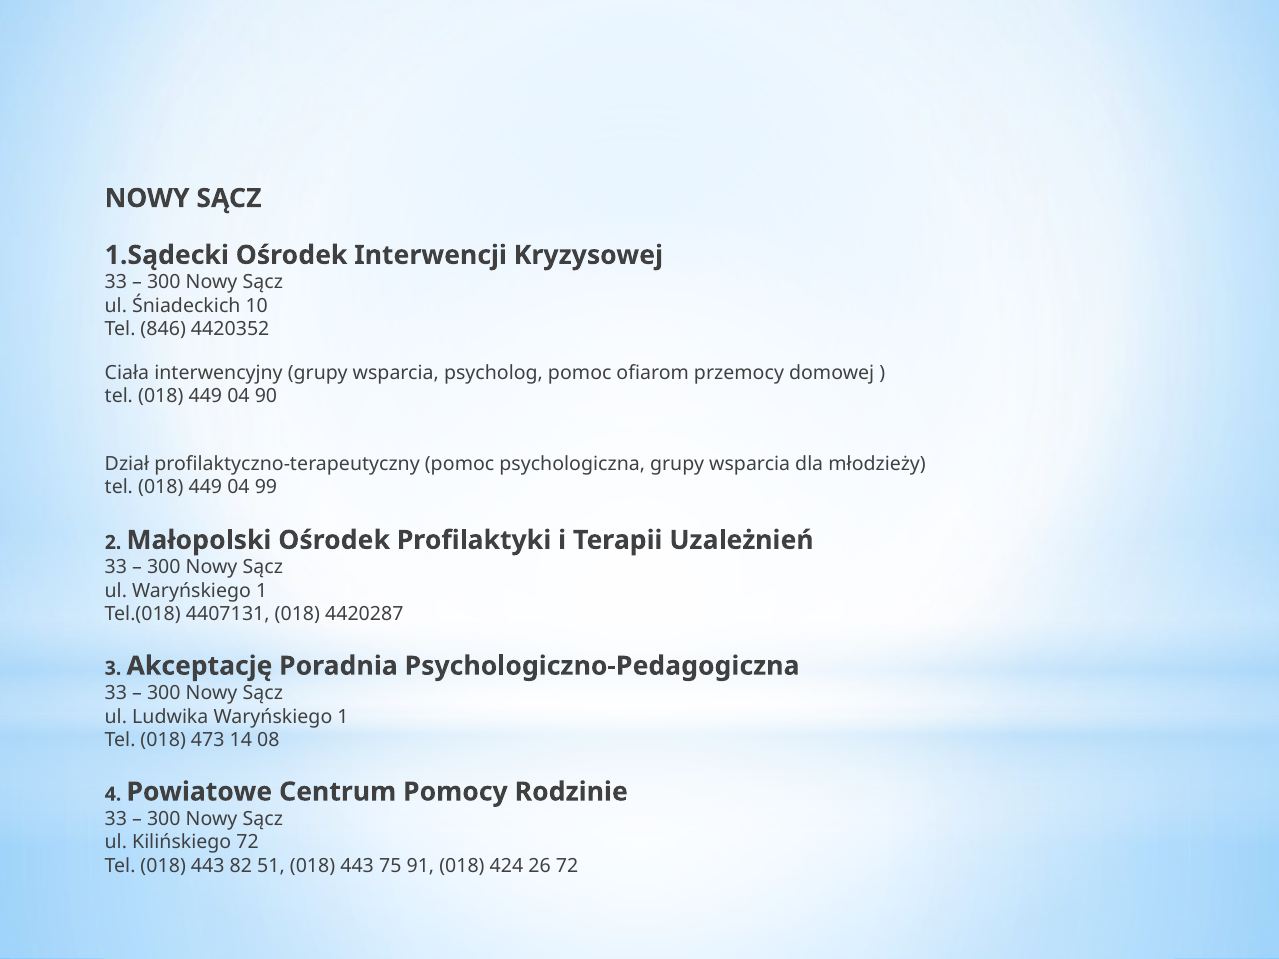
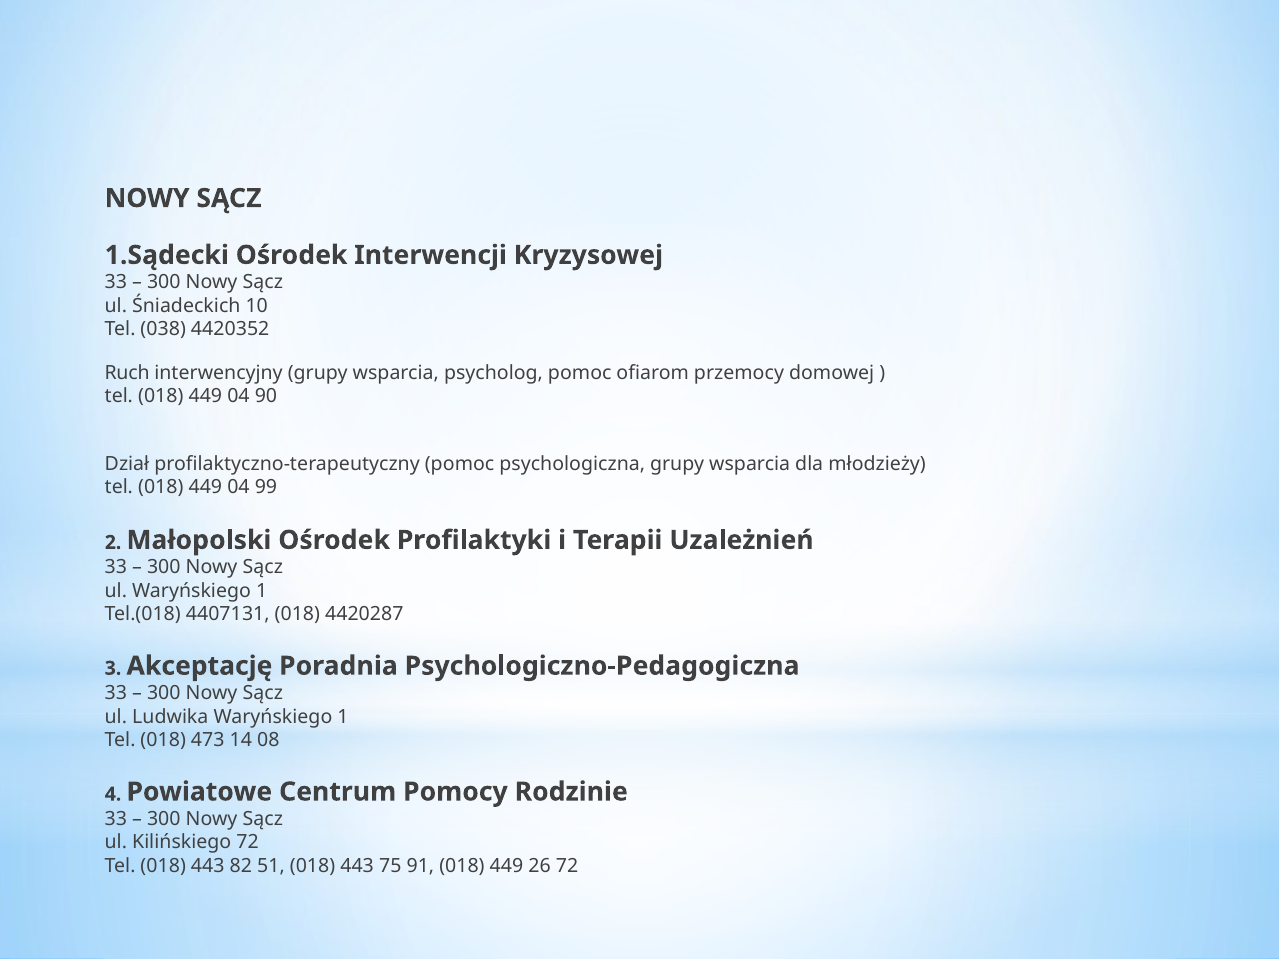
846: 846 -> 038 (163, 329)
Ciała: Ciała -> Ruch (127, 373)
91 018 424: 424 -> 449 (507, 866)
